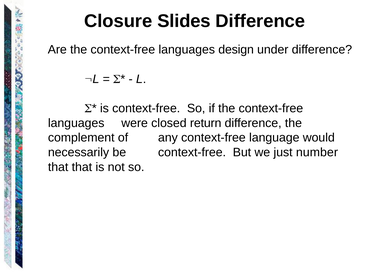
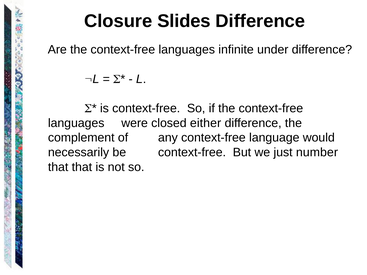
design: design -> infinite (236, 50)
return: return -> either (206, 123)
